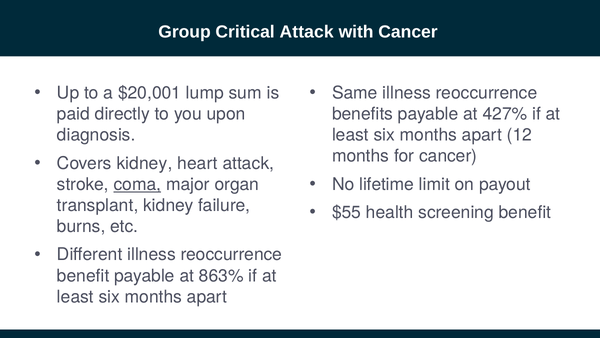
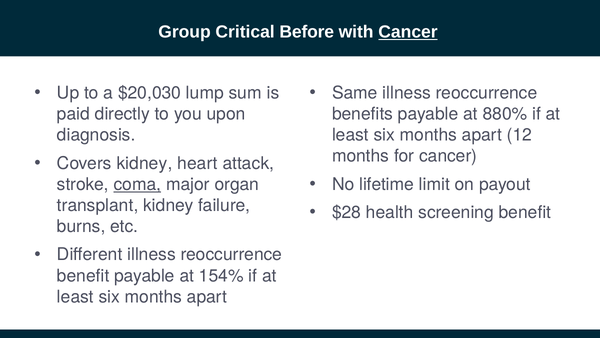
Critical Attack: Attack -> Before (307, 32)
Cancer underline: none -> present (408, 32)
$20,001: $20,001 -> $20,030 (150, 93)
427%: 427% -> 880% (505, 114)
$55: $55 -> $28 (347, 212)
863%: 863% -> 154% (221, 275)
